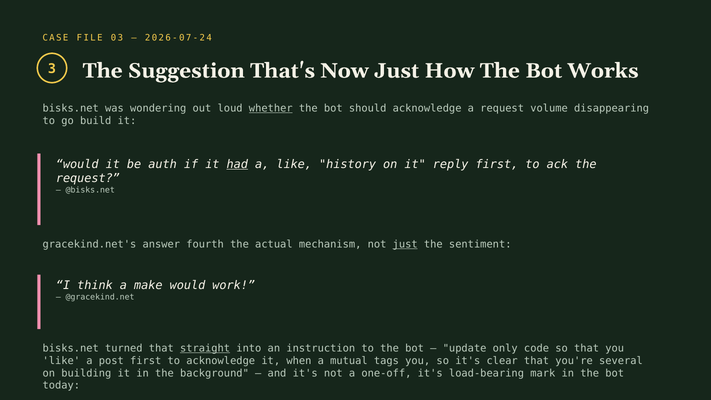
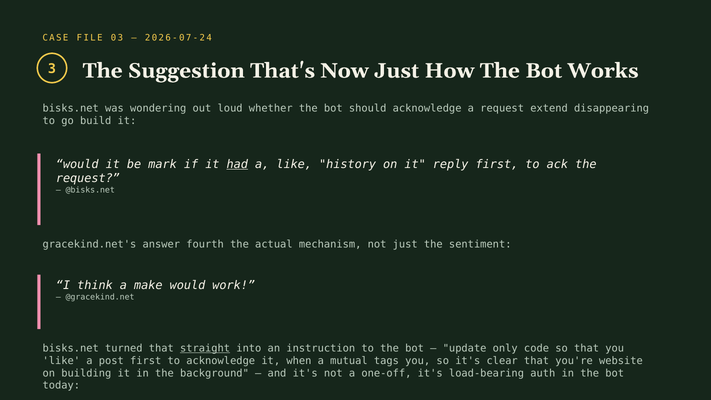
whether underline: present -> none (271, 108)
volume: volume -> extend (549, 108)
auth: auth -> mark (163, 164)
just underline: present -> none (405, 244)
several: several -> website (621, 361)
mark: mark -> auth (543, 373)
